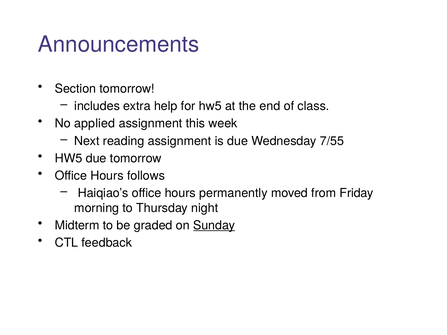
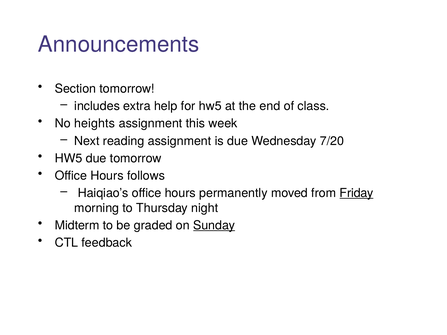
applied: applied -> heights (95, 124)
7/55: 7/55 -> 7/20 (332, 141)
Friday underline: none -> present (357, 193)
